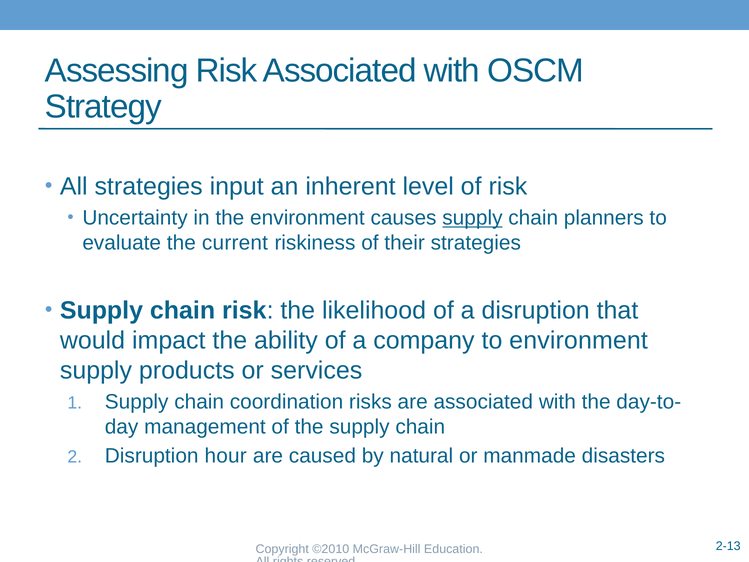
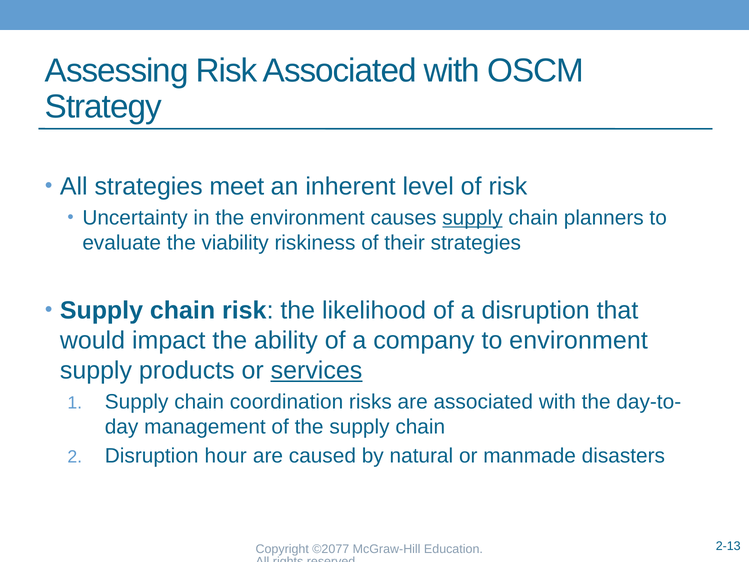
input: input -> meet (237, 186)
current: current -> viability (235, 243)
services underline: none -> present (316, 370)
©2010: ©2010 -> ©2077 (331, 549)
